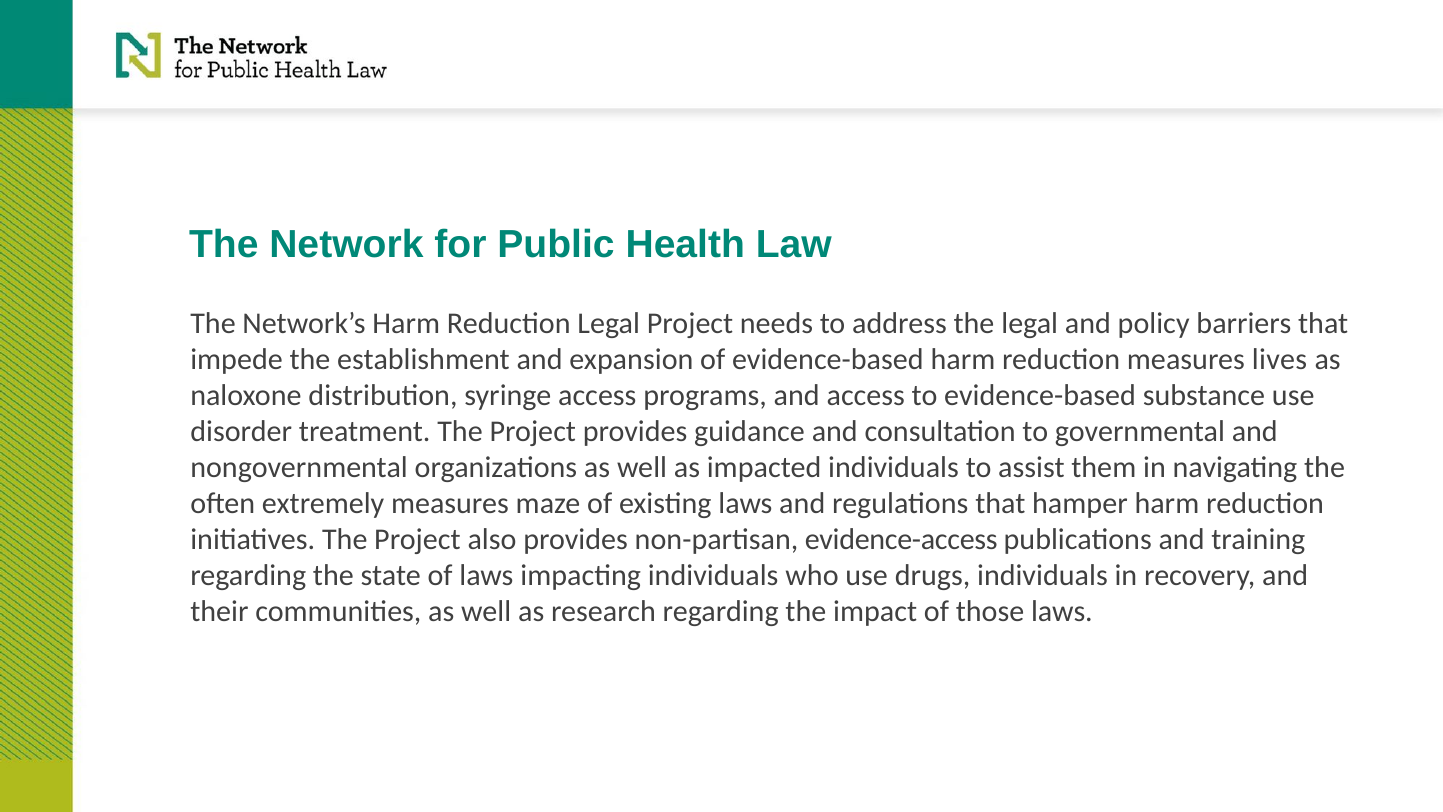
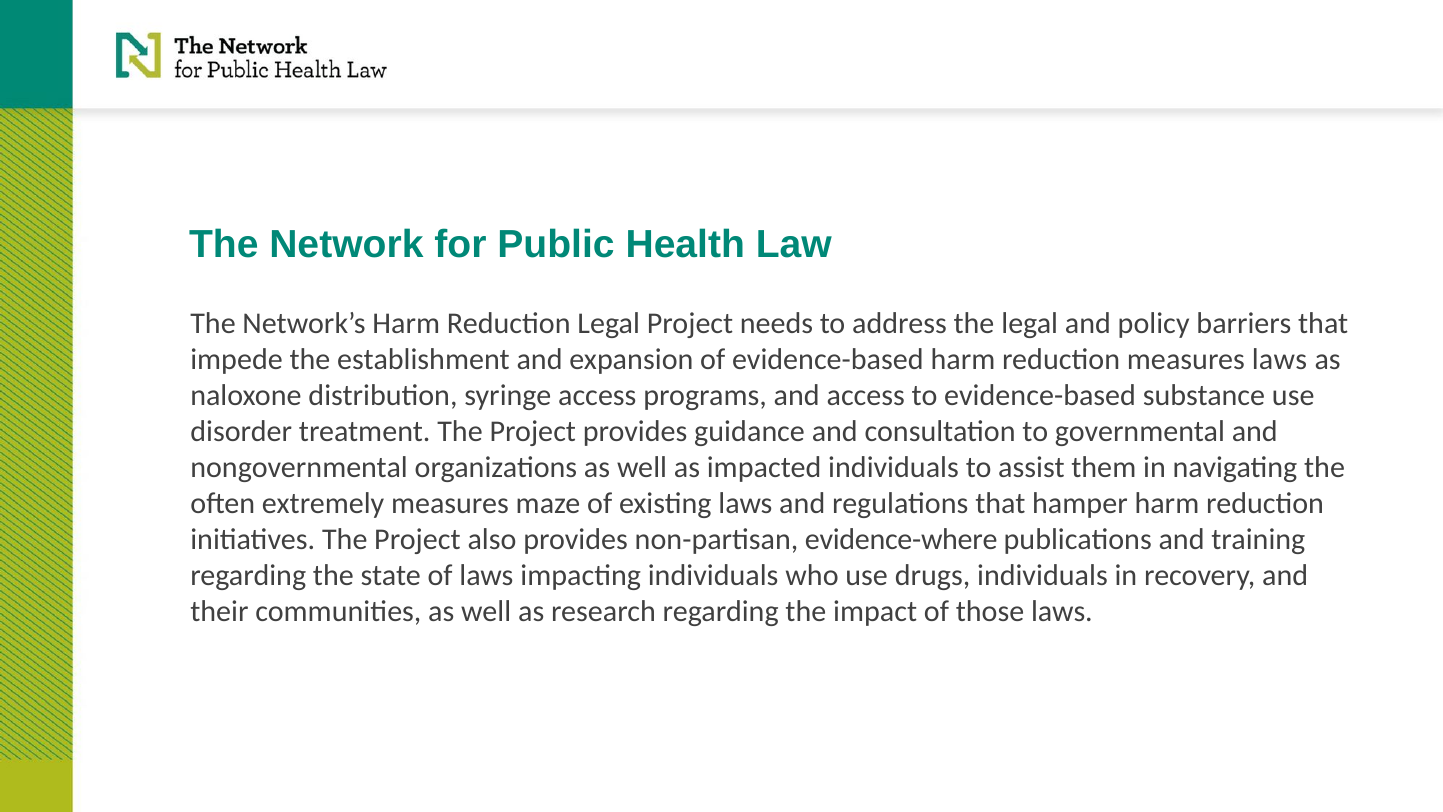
measures lives: lives -> laws (1280, 359)
evidence-access: evidence-access -> evidence-where (901, 540)
